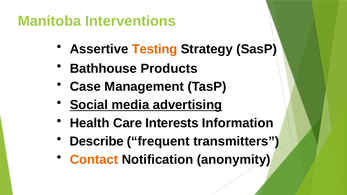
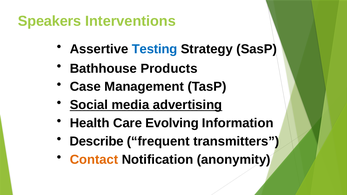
Manitoba: Manitoba -> Speakers (50, 21)
Testing colour: orange -> blue (155, 49)
Interests: Interests -> Evolving (172, 123)
